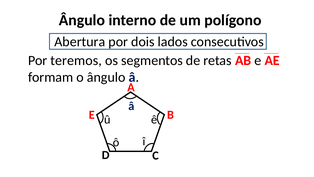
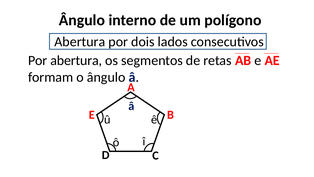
Por teremos: teremos -> abertura (76, 60)
